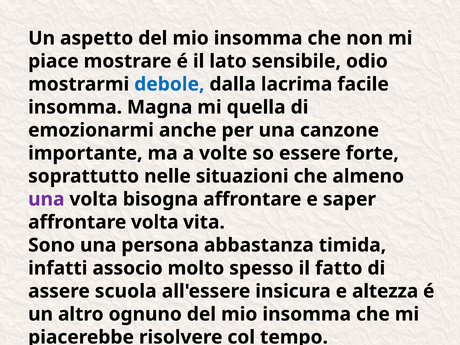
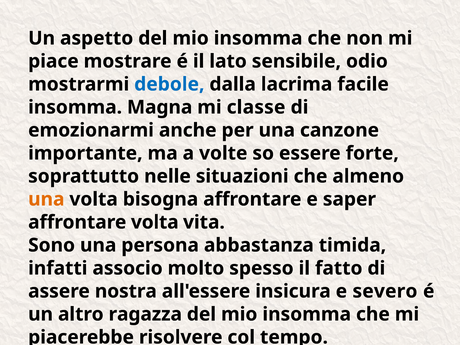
quella: quella -> classe (256, 107)
una colour: purple -> orange (46, 199)
scuola: scuola -> nostra (126, 291)
e altezza: altezza -> severo (385, 291)
altro ognuno: ognuno -> ragazza (145, 314)
